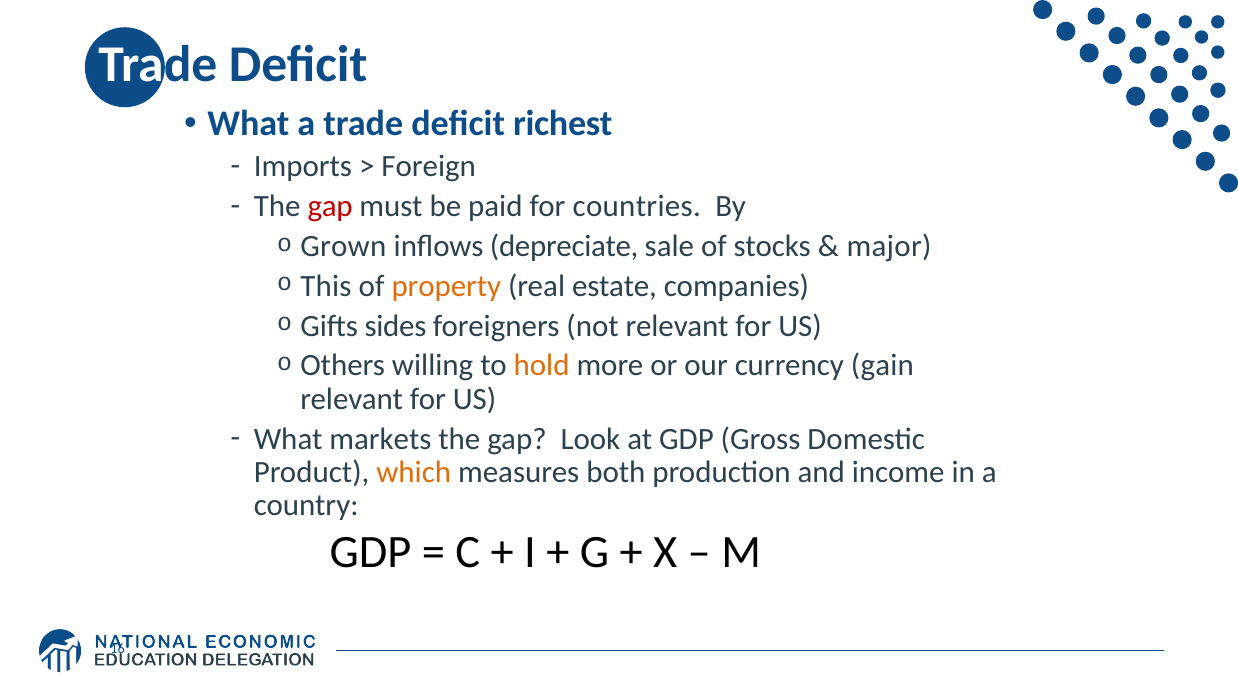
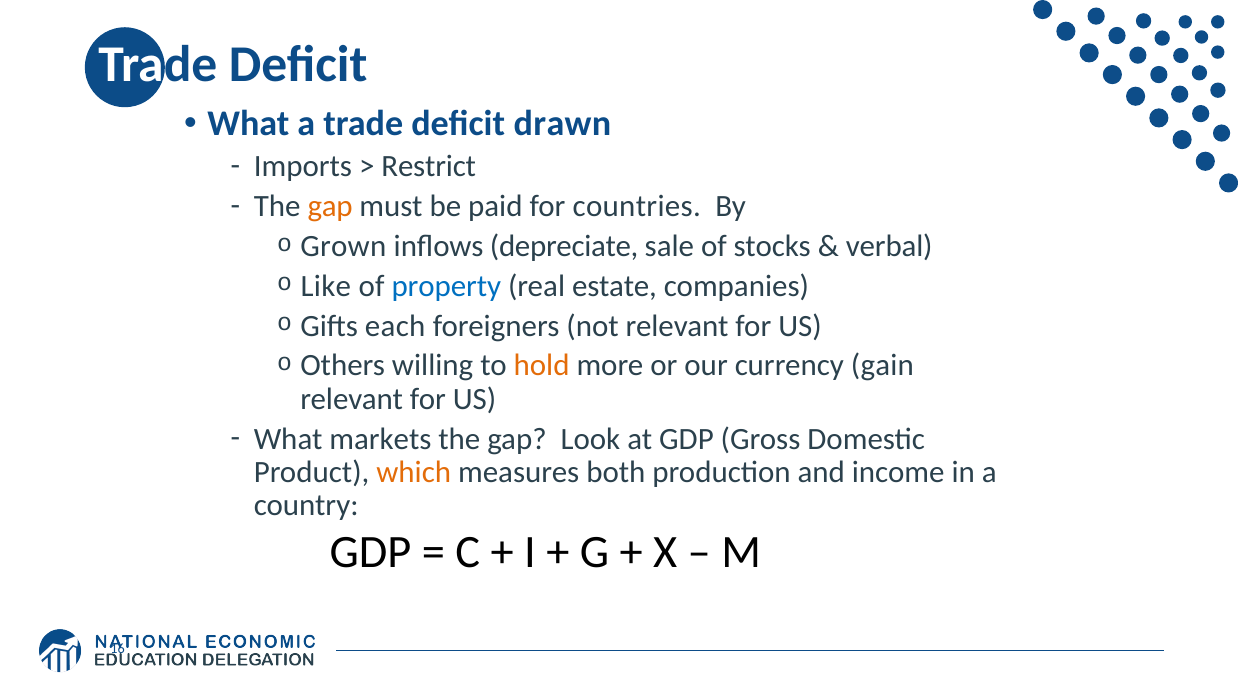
richest: richest -> drawn (562, 124)
Foreign: Foreign -> Restrict (429, 167)
gap colour: red -> orange (330, 207)
major: major -> verbal (889, 246)
This: This -> Like (326, 286)
property colour: orange -> blue (446, 286)
sides: sides -> each (395, 326)
